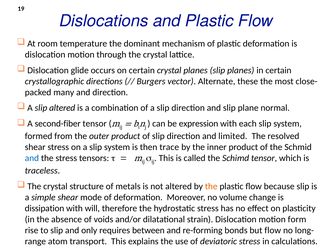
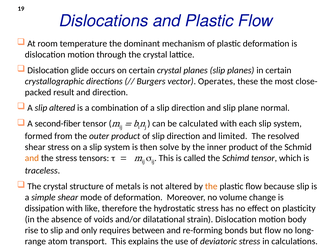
Alternate: Alternate -> Operates (217, 81)
many: many -> result (64, 92)
expression: expression -> calculated (198, 124)
trace: trace -> solve (169, 147)
and colour: blue -> orange (32, 158)
will: will -> like (92, 209)
form: form -> body (297, 220)
